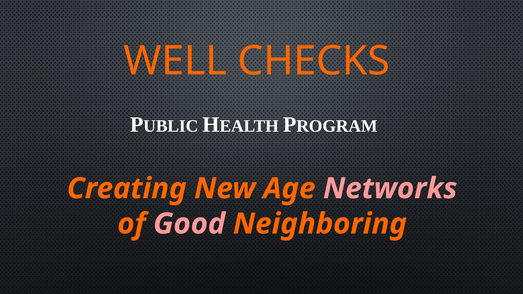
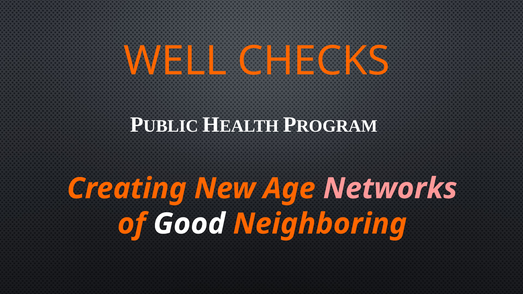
Good colour: pink -> white (189, 224)
